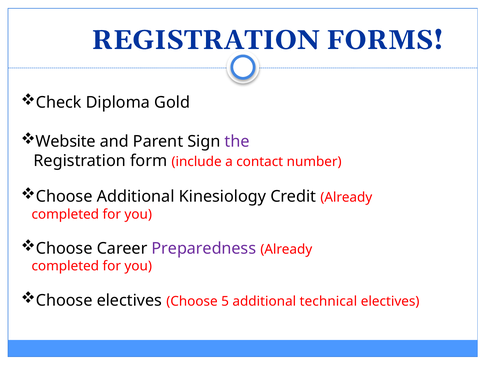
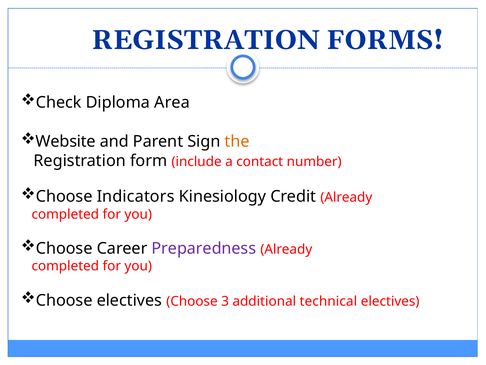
Gold: Gold -> Area (172, 102)
the colour: purple -> orange (237, 141)
Choose Additional: Additional -> Indicators (136, 196)
5: 5 -> 3 (225, 301)
